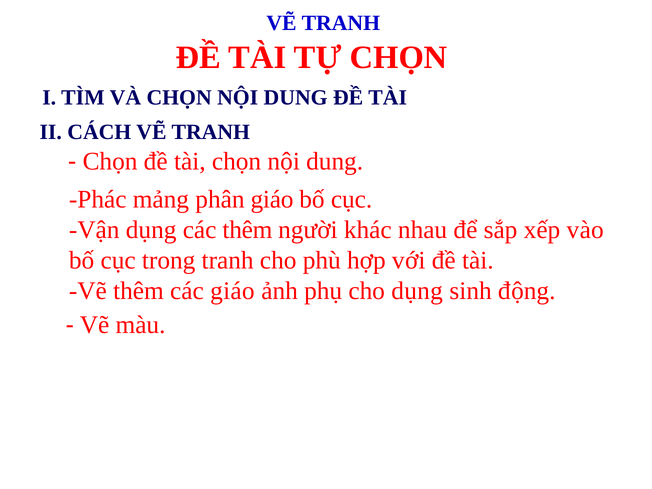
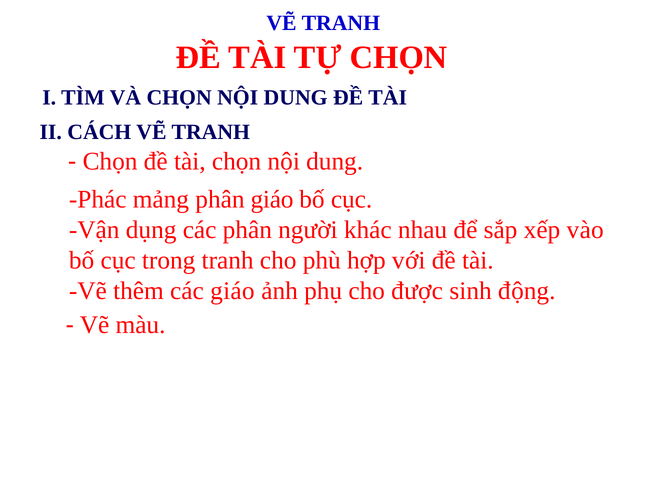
các thêm: thêm -> phân (247, 230)
cho dụng: dụng -> được (417, 291)
